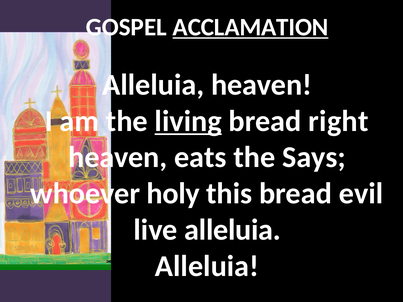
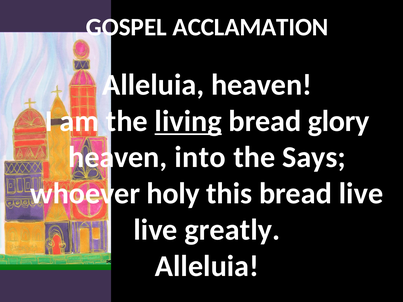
ACCLAMATION underline: present -> none (251, 27)
right: right -> glory (339, 121)
eats: eats -> into (200, 157)
bread evil: evil -> live (361, 194)
live alleluia: alleluia -> greatly (232, 230)
